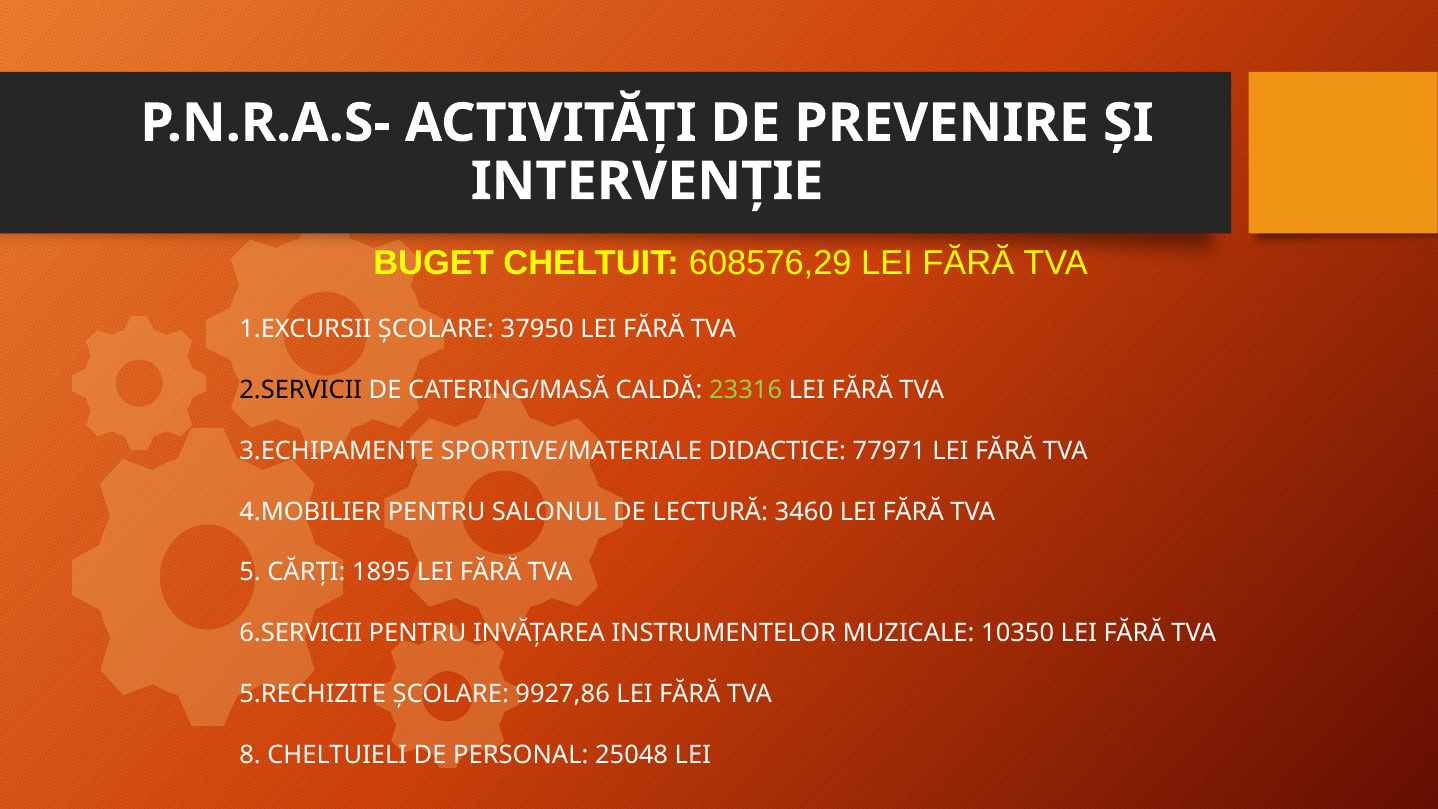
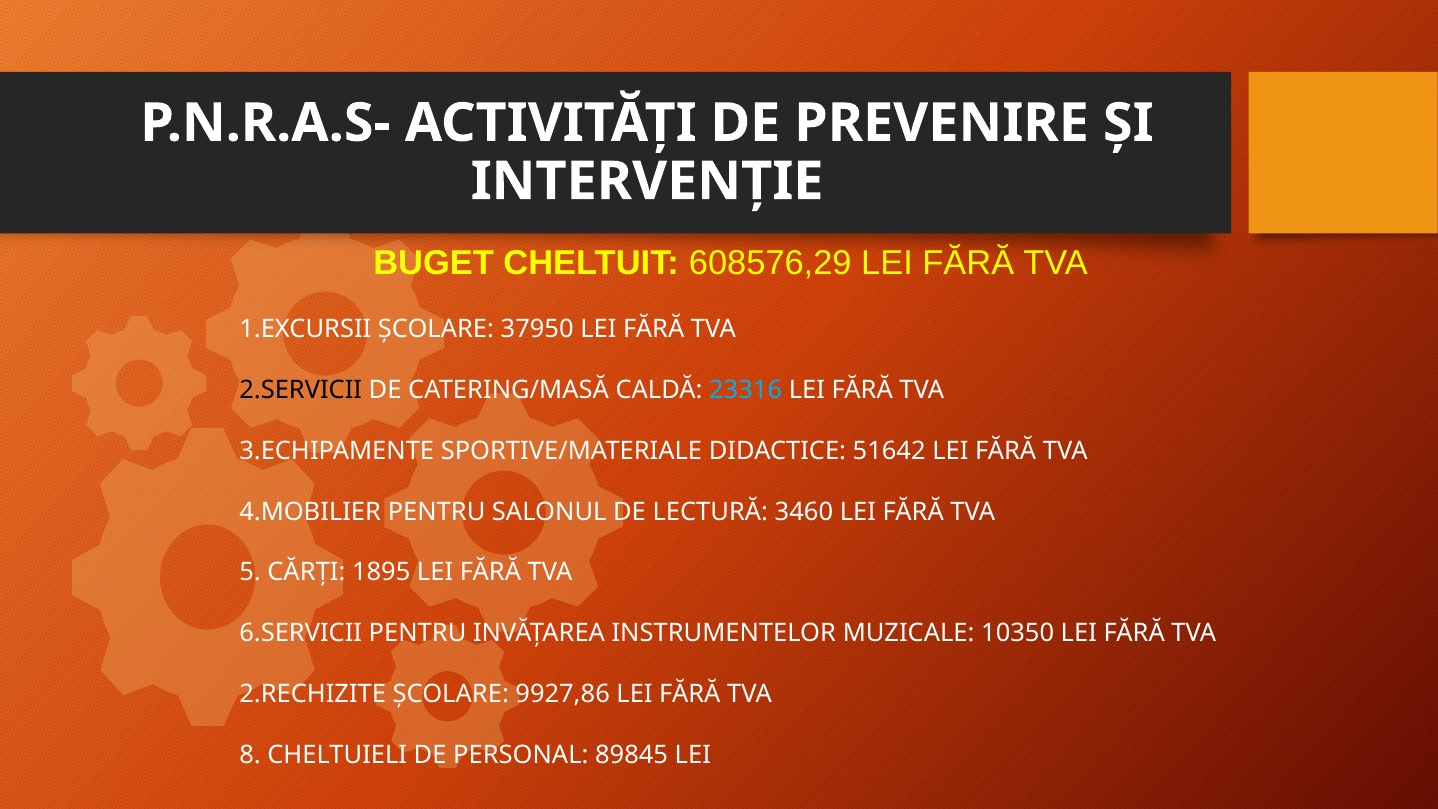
23316 colour: light green -> light blue (746, 390)
77971: 77971 -> 51642 (889, 451)
5.RECHIZITE: 5.RECHIZITE -> 2.RECHIZITE (313, 694)
25048: 25048 -> 89845 (632, 755)
